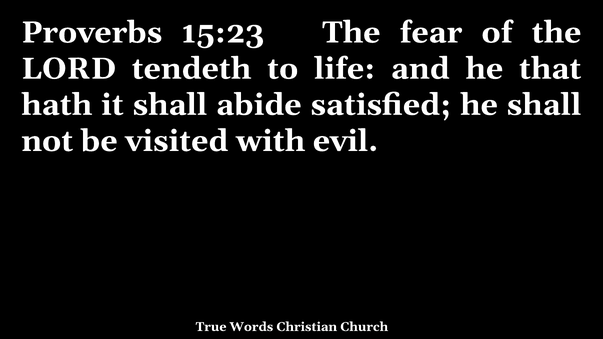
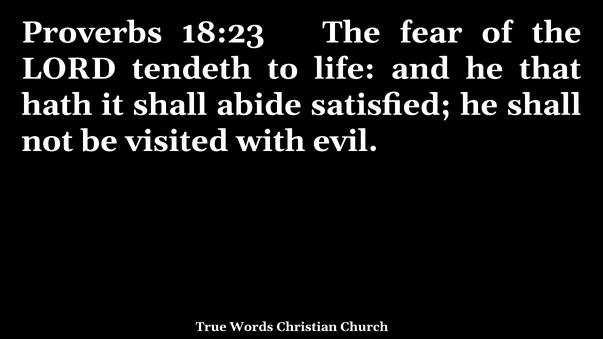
15:23: 15:23 -> 18:23 (223, 33)
